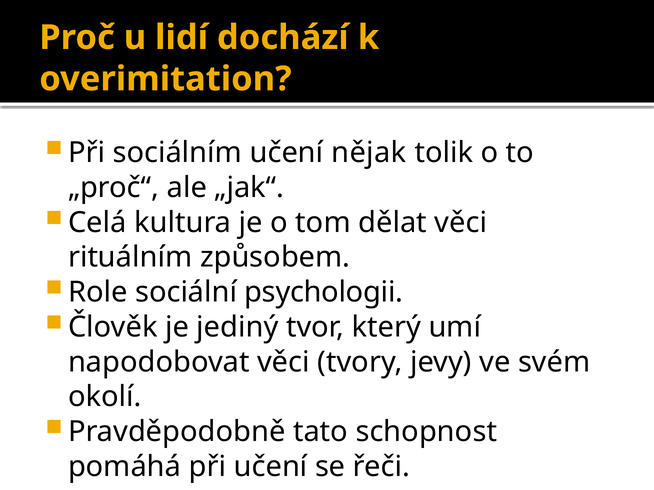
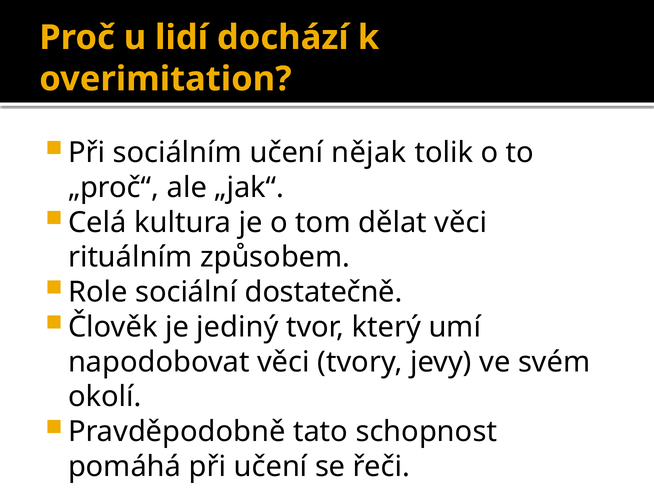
psychologii: psychologii -> dostatečně (324, 293)
